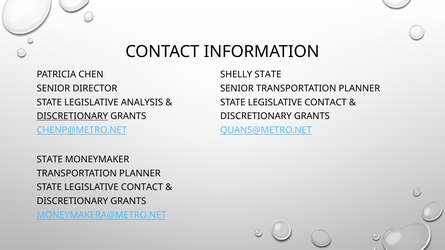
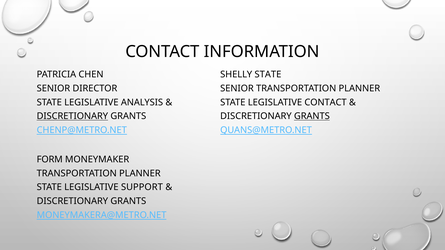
GRANTS underline: none -> present (312, 116)
STATE: STATE -> FORM (50, 160)
CONTACT: CONTACT -> SUPPORT (142, 188)
